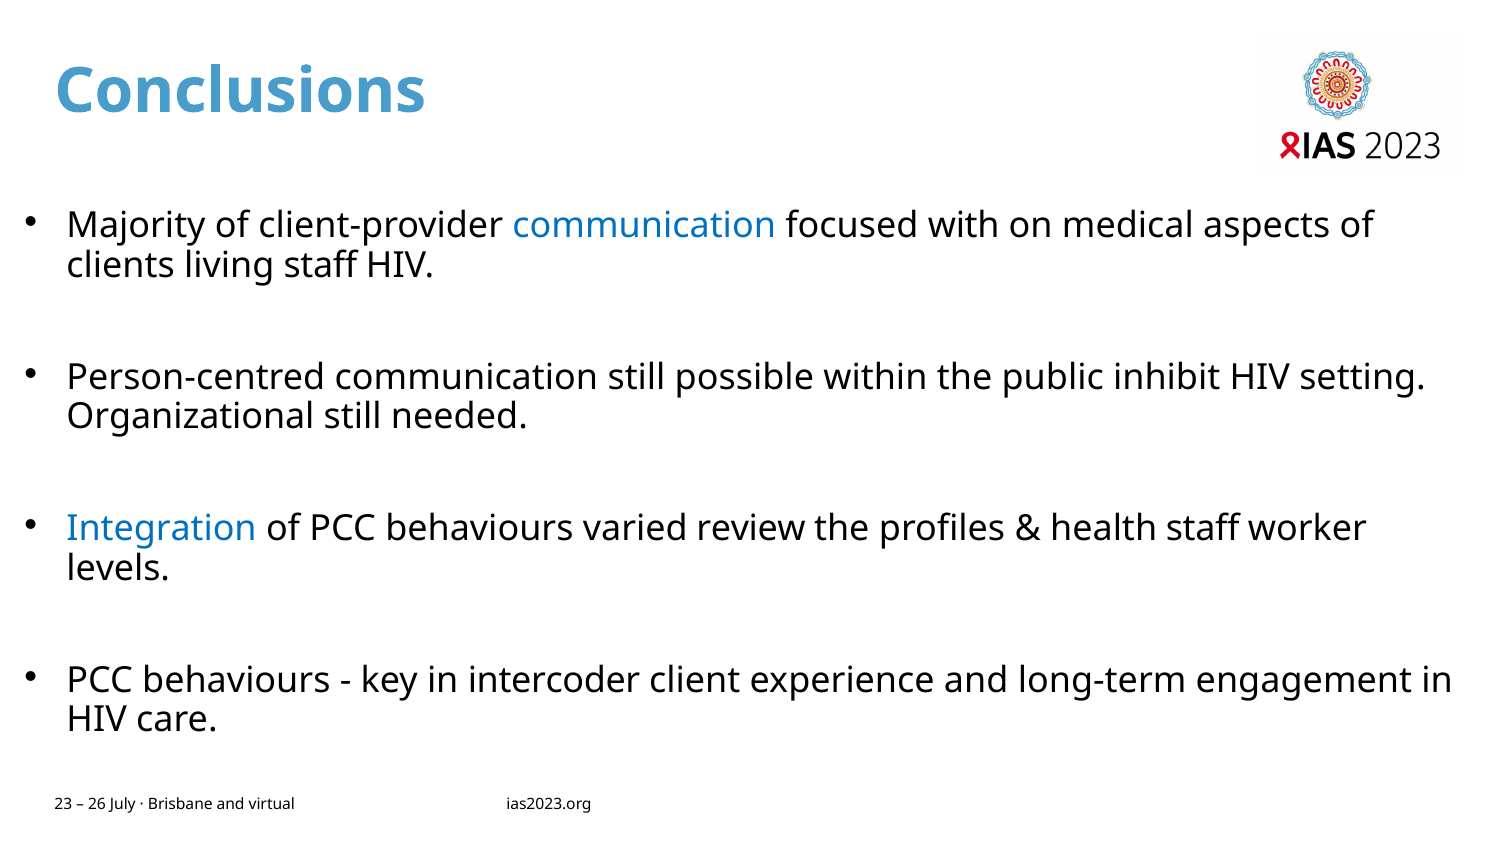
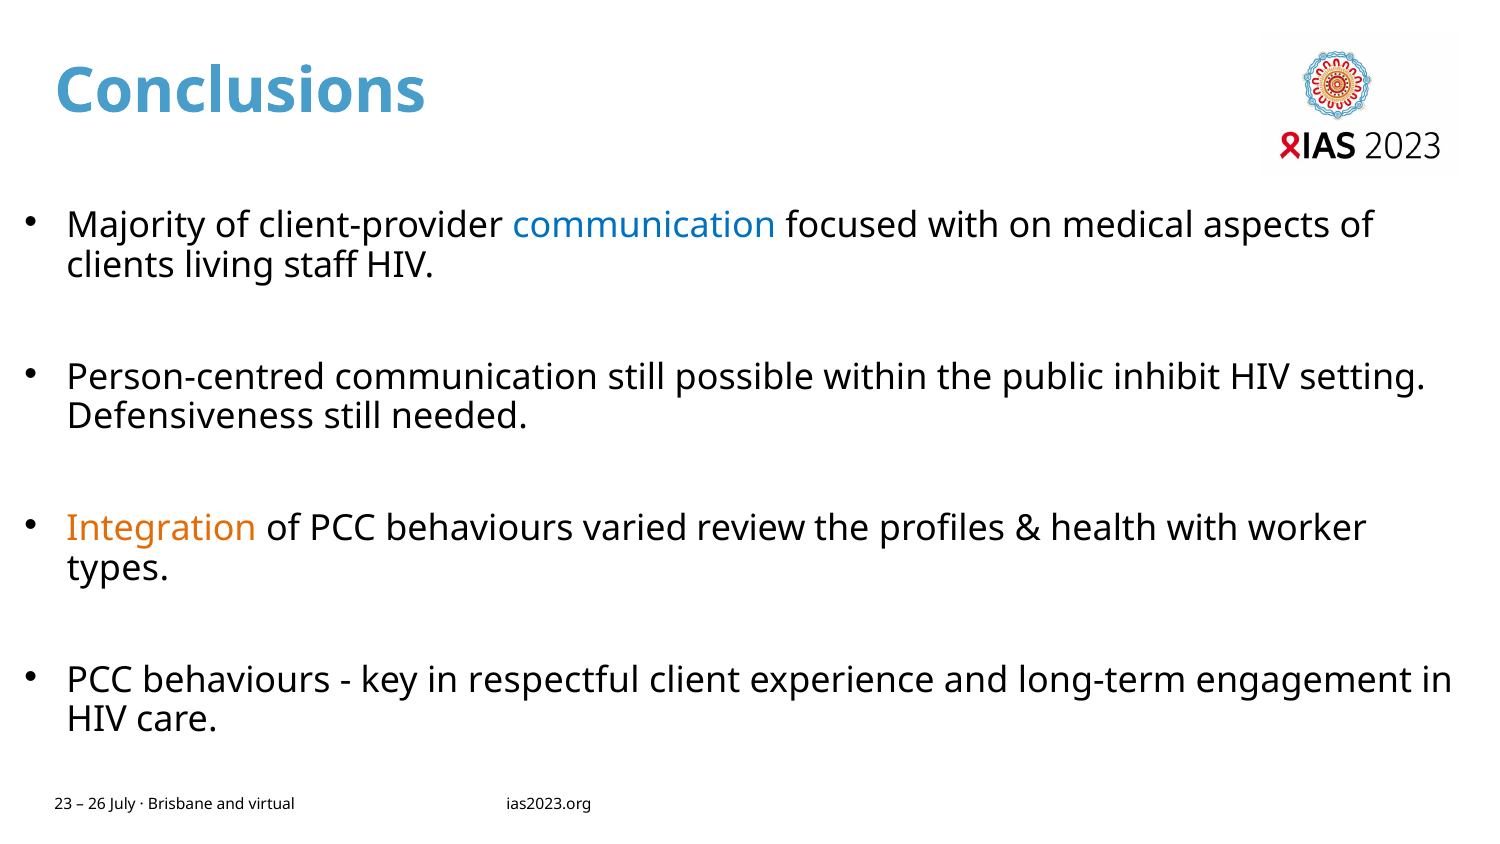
Organizational: Organizational -> Defensiveness (190, 417)
Integration colour: blue -> orange (162, 529)
health staff: staff -> with (1203, 529)
levels: levels -> types (118, 568)
intercoder: intercoder -> respectful (554, 680)
